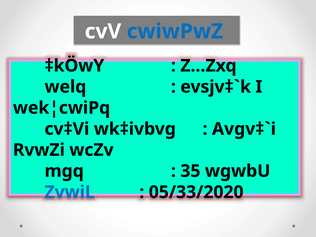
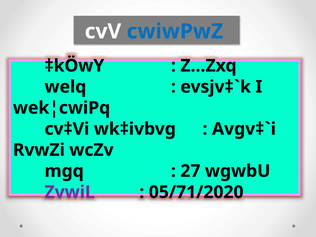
35: 35 -> 27 (190, 171)
ZvwiL colour: blue -> purple (70, 192)
05/33/2020: 05/33/2020 -> 05/71/2020 (196, 192)
